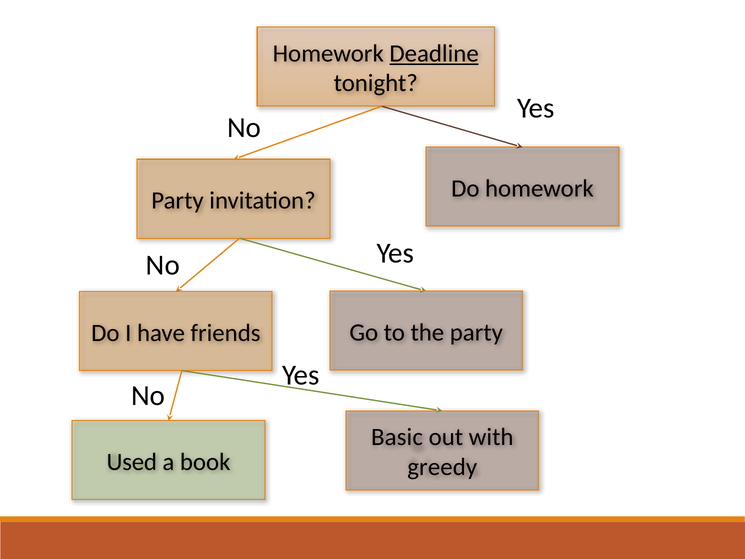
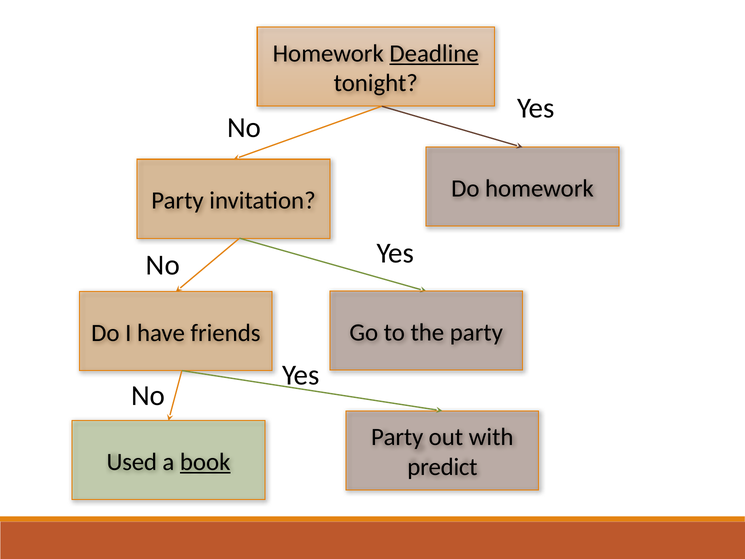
Basic: Basic -> Party (397, 437)
book underline: none -> present (205, 462)
greedy: greedy -> predict (442, 467)
